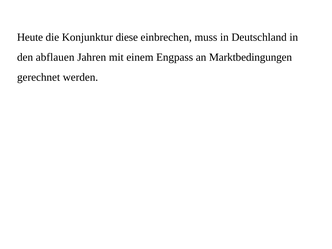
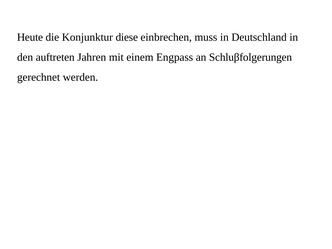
abflauen: abflauen -> auftreten (55, 57)
Marktbedingungen: Marktbedingungen -> Schluβfolgerungen (251, 57)
